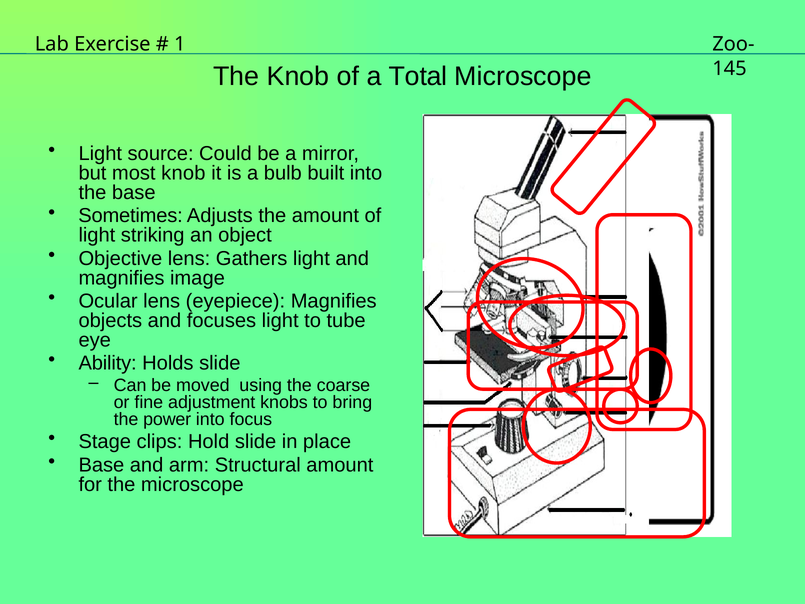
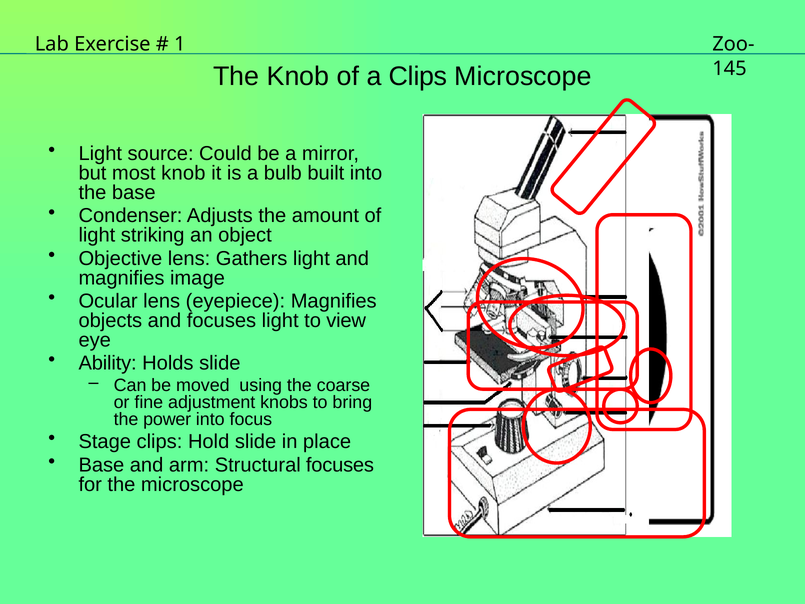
a Total: Total -> Clips (418, 76)
Sometimes: Sometimes -> Condenser (130, 216)
tube: tube -> view (346, 320)
Structural amount: amount -> focuses (340, 465)
